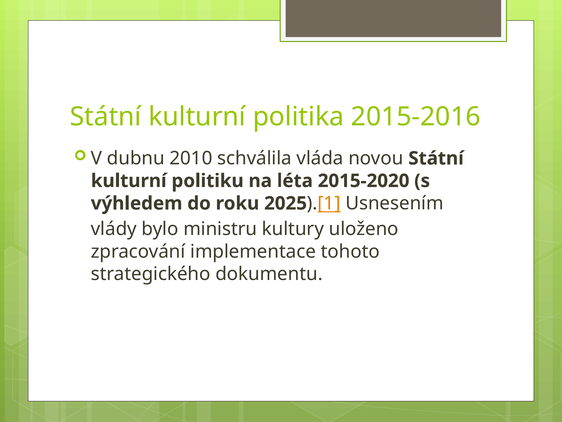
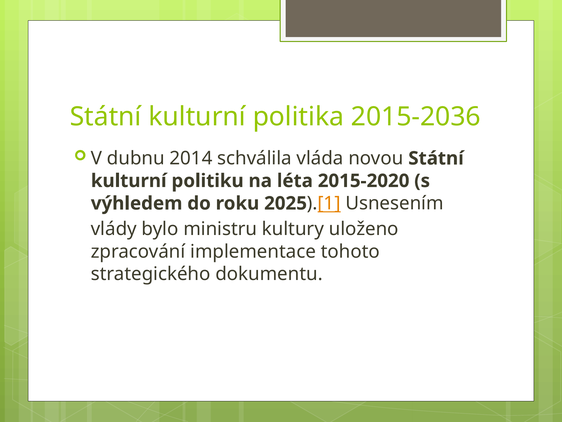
2015-2016: 2015-2016 -> 2015-2036 (416, 117)
2010: 2010 -> 2014 (191, 158)
